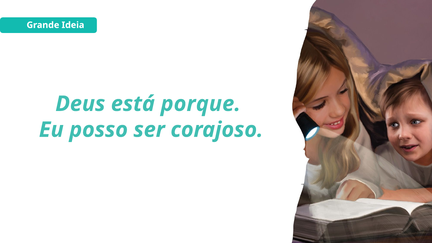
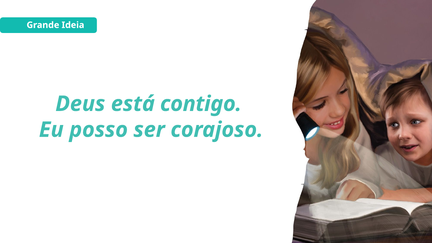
porque: porque -> contigo (201, 104)
